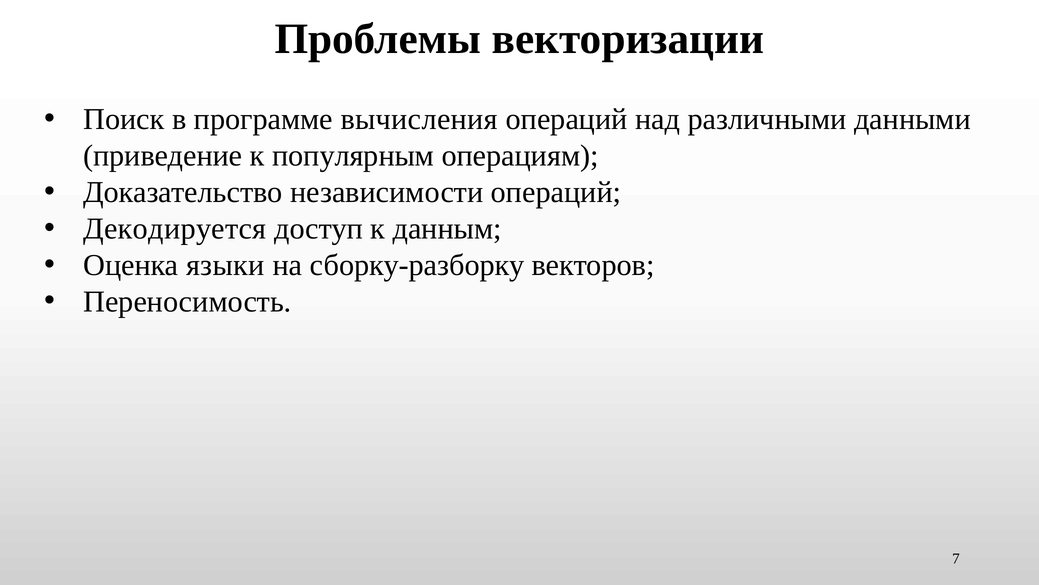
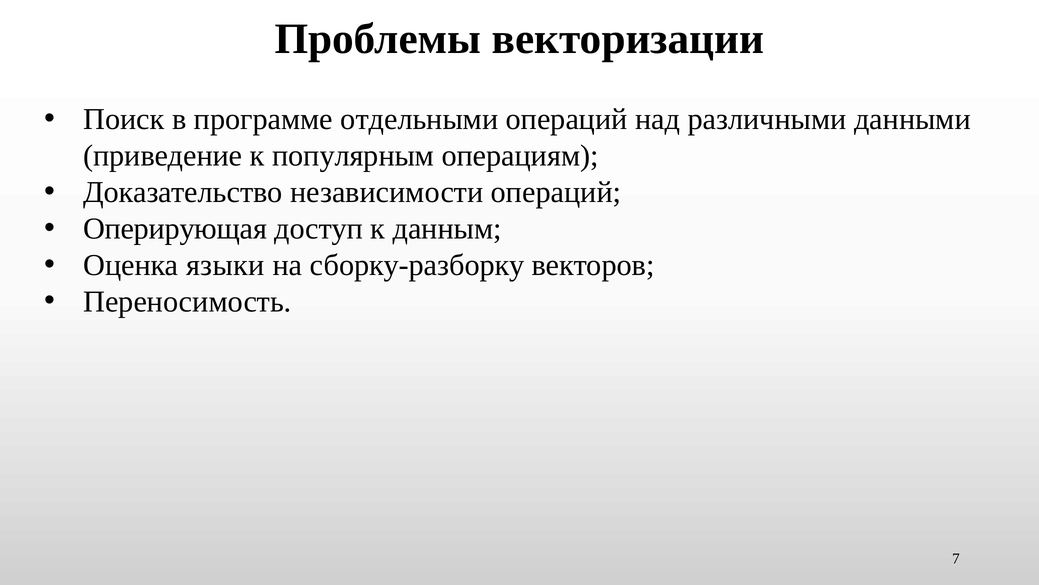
вычисления: вычисления -> отдельными (419, 119)
Декодируется: Декодируется -> Оперирующая (175, 229)
